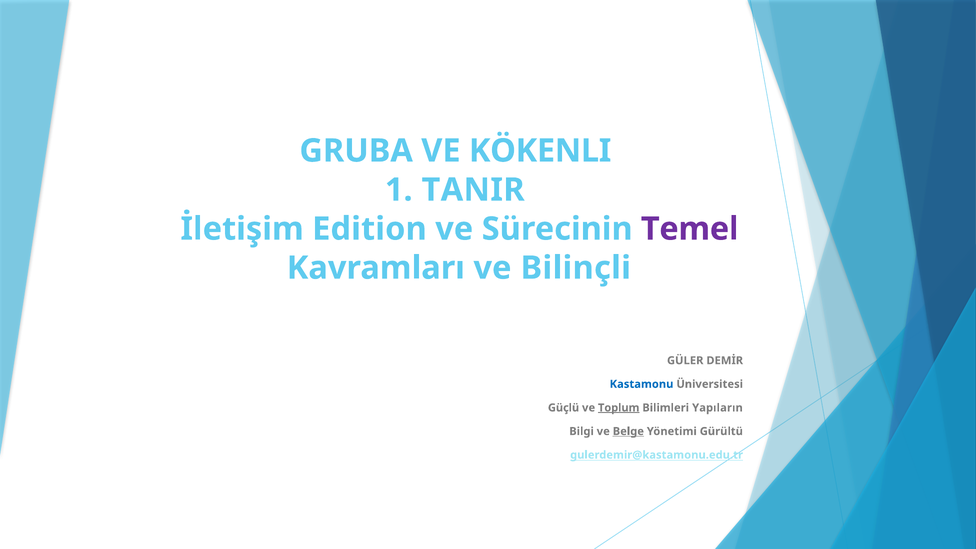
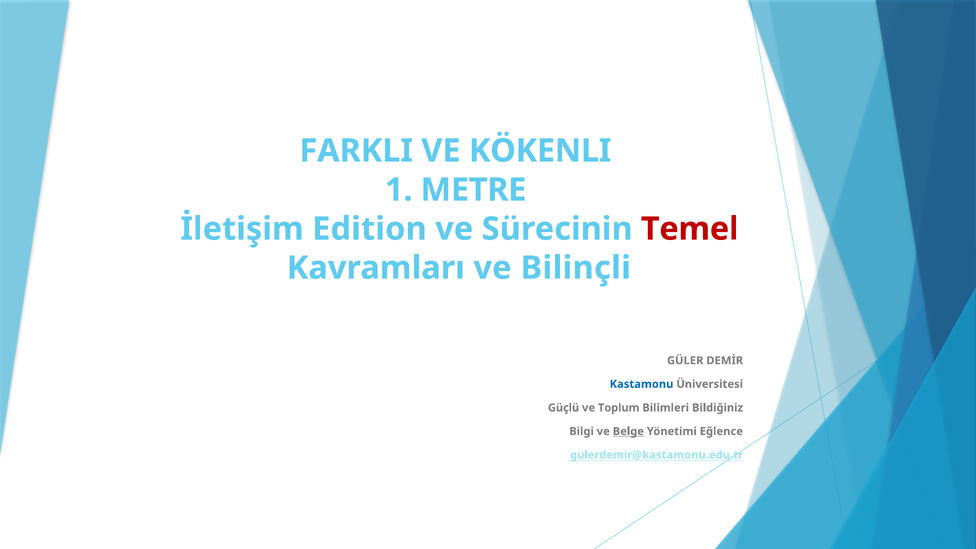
GRUBA: GRUBA -> FARKLI (356, 151)
TANIR: TANIR -> METRE (473, 190)
Temel colour: purple -> red (690, 229)
Toplum underline: present -> none (619, 408)
Yapıların: Yapıların -> Bildiğiniz (718, 408)
Gürültü: Gürültü -> Eğlence (721, 431)
